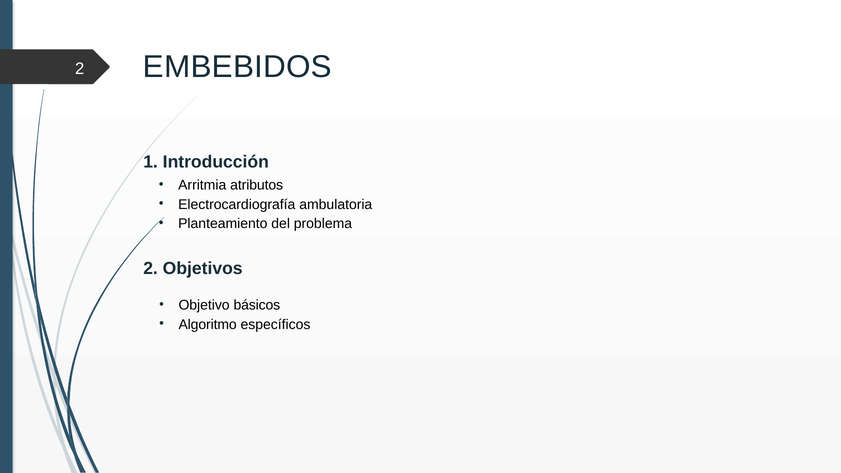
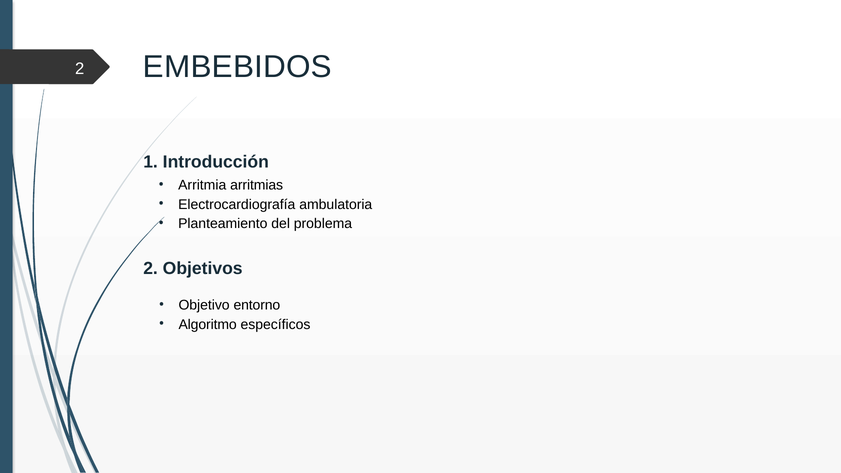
atributos: atributos -> arritmias (257, 185)
básicos: básicos -> entorno (257, 305)
